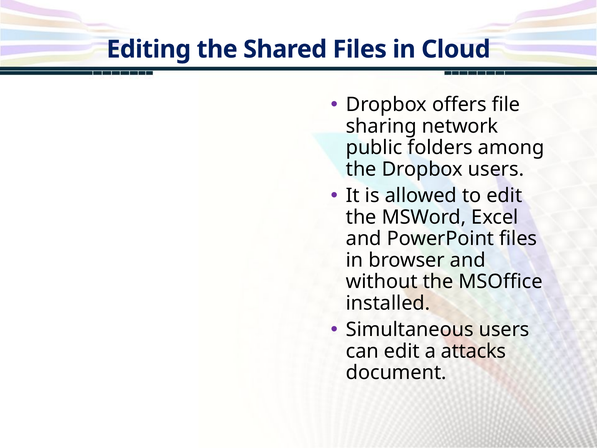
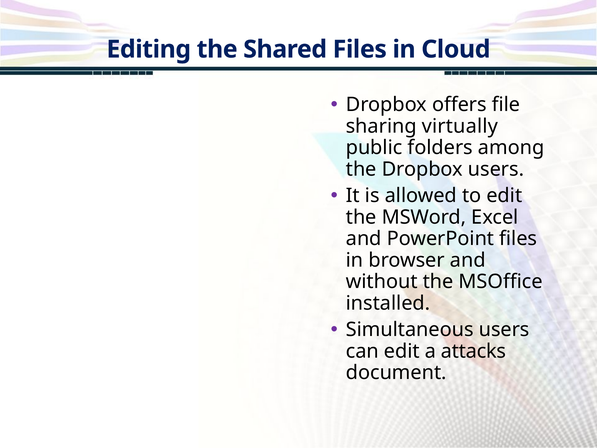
network: network -> virtually (460, 126)
